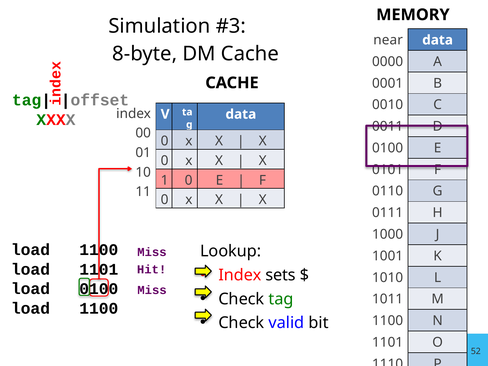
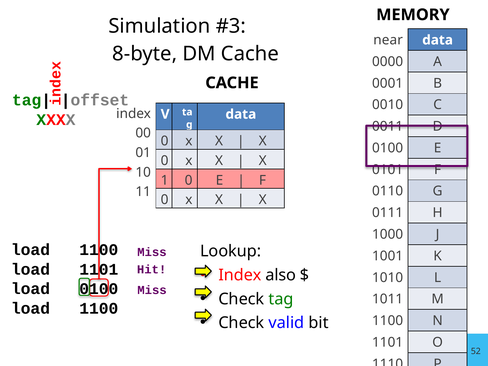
sets: sets -> also (281, 275)
